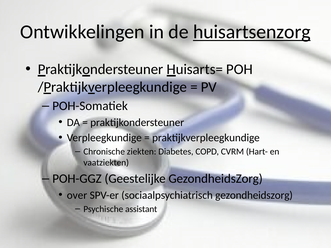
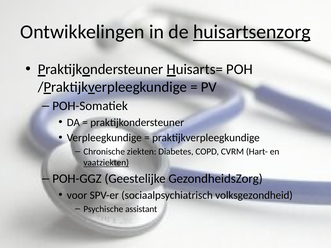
vaatziekten underline: none -> present (106, 163)
over: over -> voor (77, 195)
sociaalpsychiatrisch gezondheidszorg: gezondheidszorg -> volksgezondheid (254, 195)
